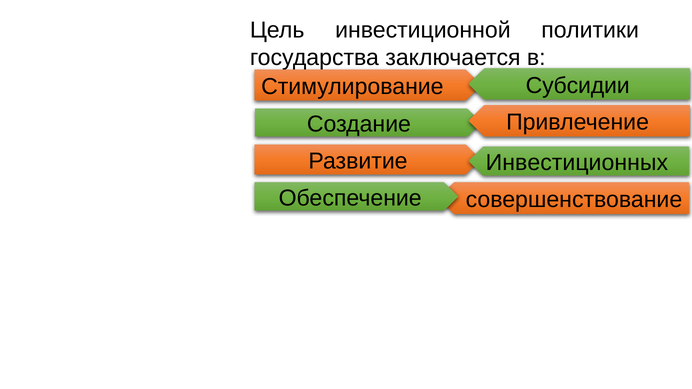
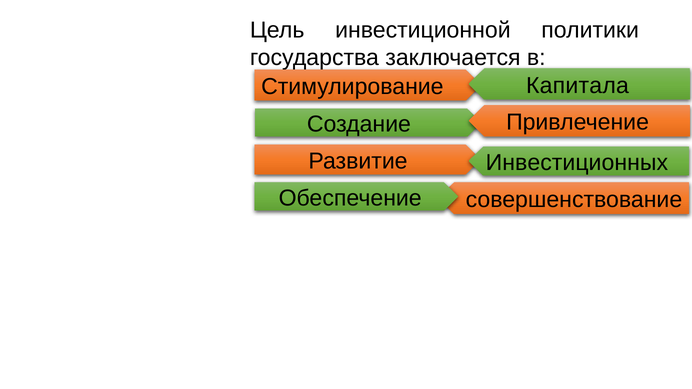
Субсидии: Субсидии -> Капитала (577, 86)
